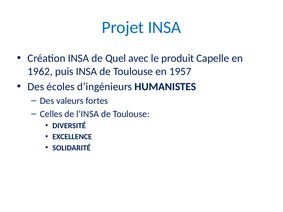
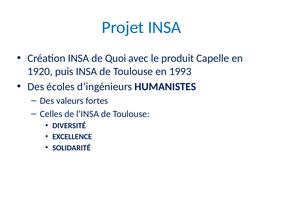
Quel: Quel -> Quoi (116, 58)
1962: 1962 -> 1920 (40, 71)
1957: 1957 -> 1993 (180, 71)
